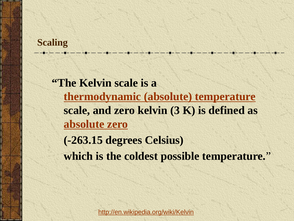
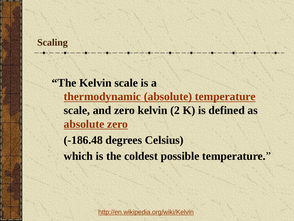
3: 3 -> 2 (175, 110)
-263.15: -263.15 -> -186.48 (83, 140)
